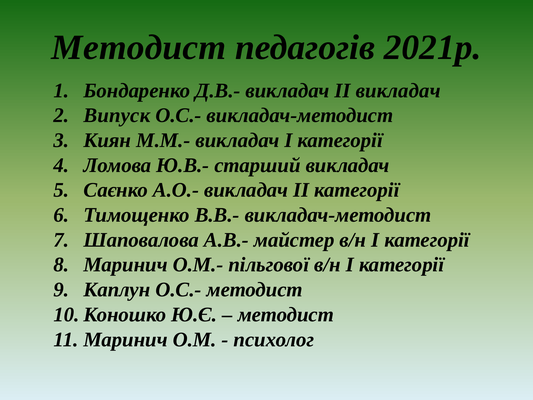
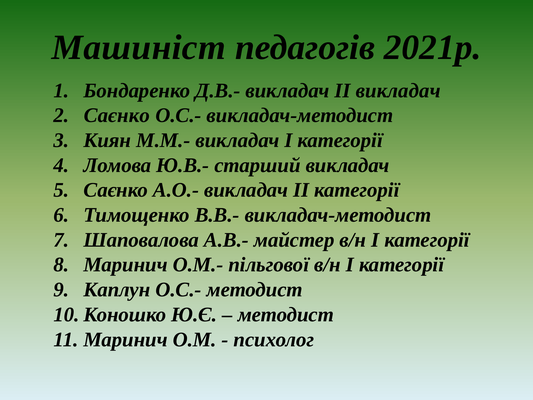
Методист: Методист -> Машиніст (139, 47)
Випуск: Випуск -> Саєнко (117, 115)
